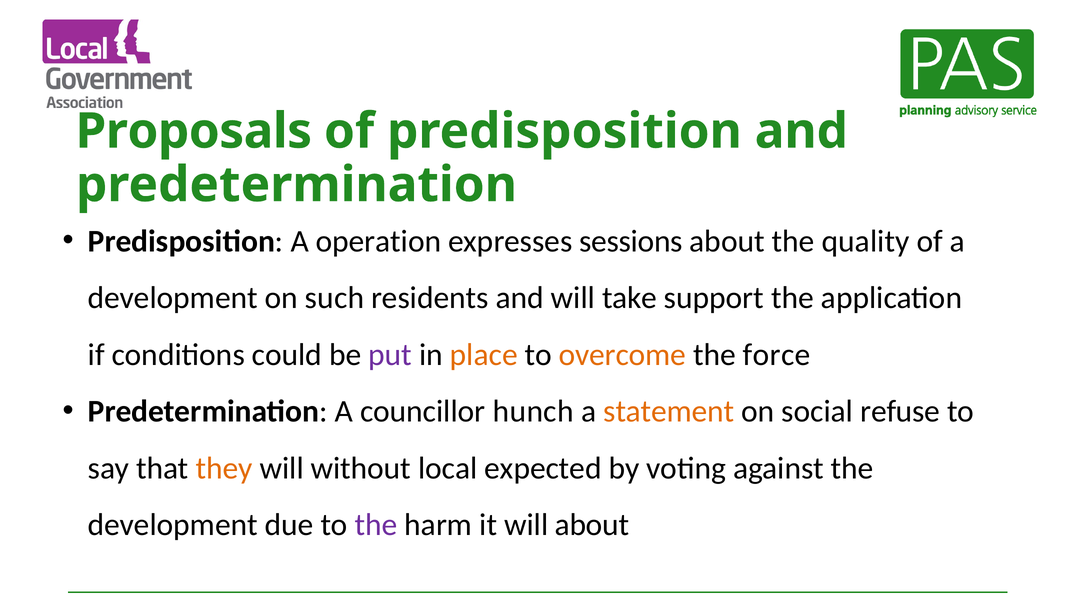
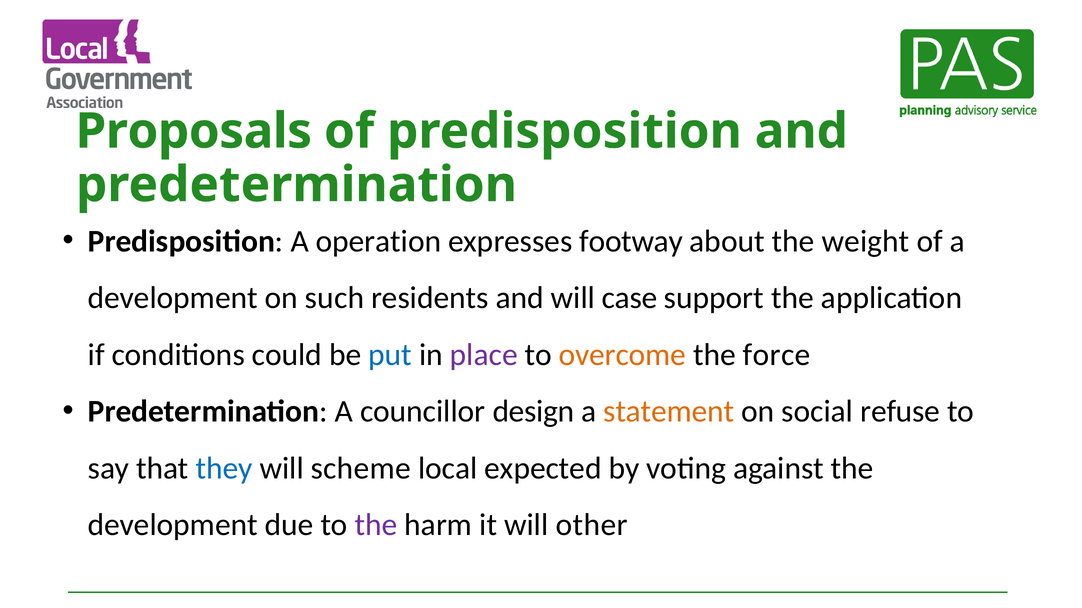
sessions: sessions -> footway (631, 241)
quality: quality -> weight (866, 241)
take: take -> case (630, 298)
put colour: purple -> blue (390, 355)
place colour: orange -> purple (484, 355)
hunch: hunch -> design (533, 412)
they colour: orange -> blue (224, 469)
without: without -> scheme (361, 469)
will about: about -> other (592, 526)
